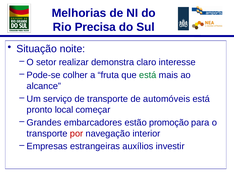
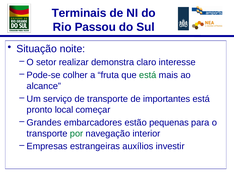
Melhorias: Melhorias -> Terminais (79, 13)
Precisa: Precisa -> Passou (95, 27)
automóveis: automóveis -> importantes (167, 99)
promoção: promoção -> pequenas (169, 122)
por colour: red -> green (77, 133)
